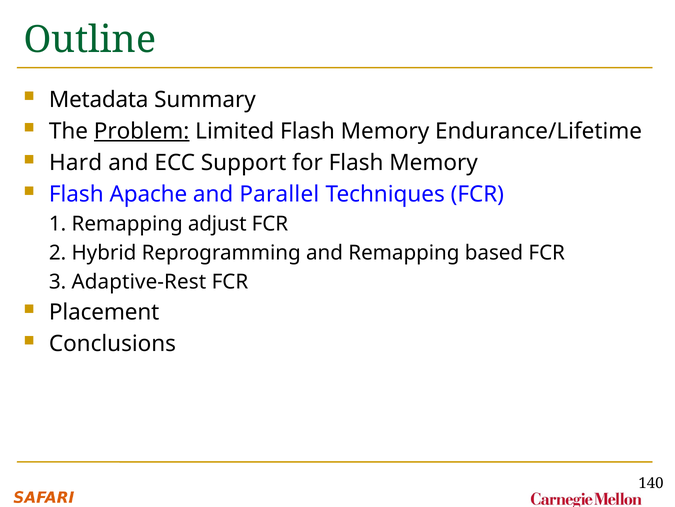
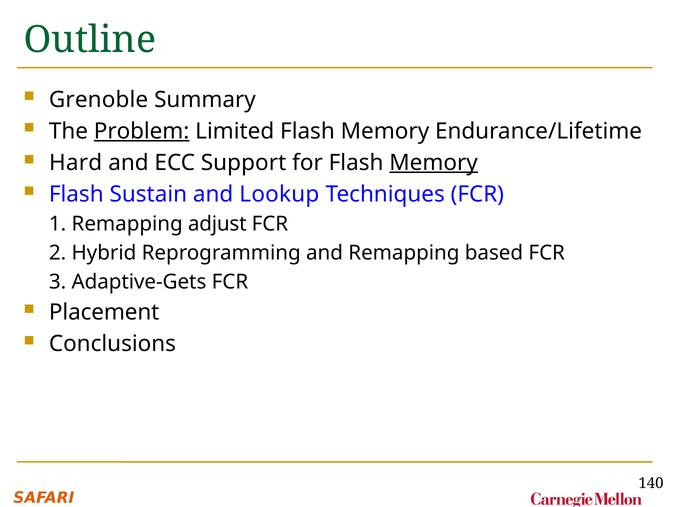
Metadata: Metadata -> Grenoble (99, 99)
Memory underline: none -> present (434, 162)
Apache: Apache -> Sustain (148, 194)
Parallel: Parallel -> Lookup (279, 194)
Adaptive-Rest: Adaptive-Rest -> Adaptive-Gets (139, 281)
